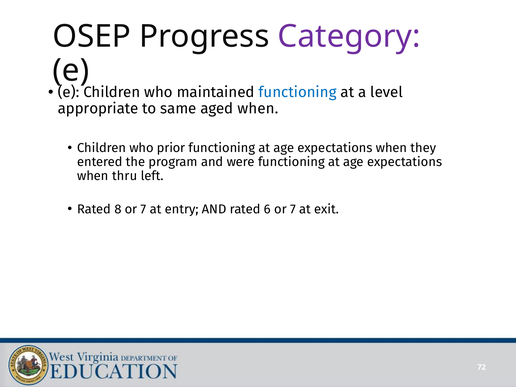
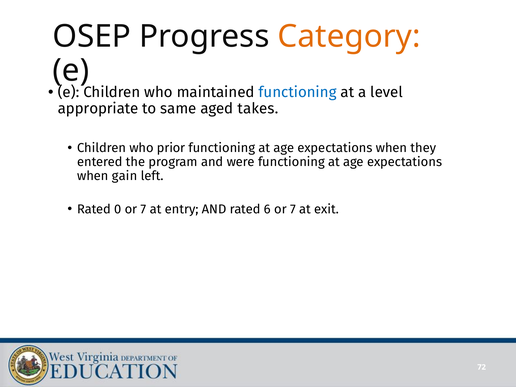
Category colour: purple -> orange (349, 37)
aged when: when -> takes (258, 109)
thru: thru -> gain (125, 176)
8: 8 -> 0 (118, 209)
